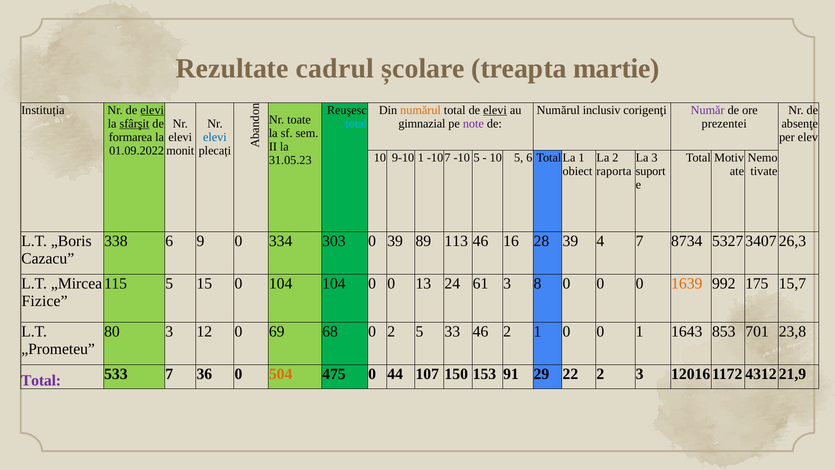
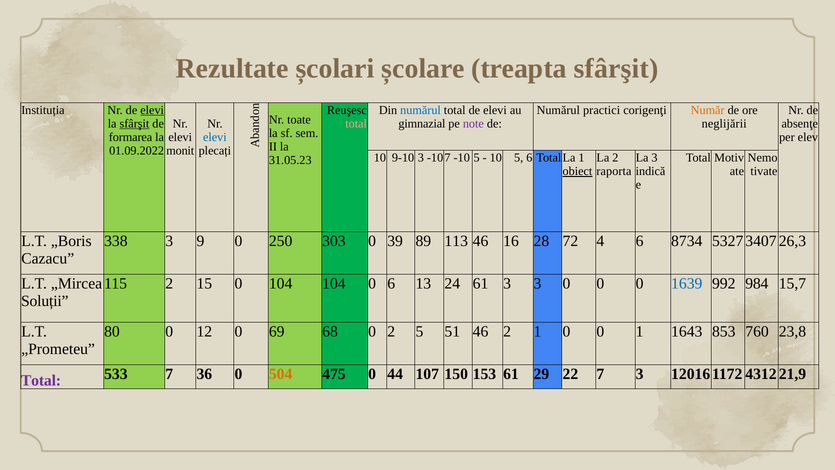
cadrul: cadrul -> școlari (335, 68)
treapta martie: martie -> sfârşit (616, 68)
numărul colour: orange -> blue (421, 110)
elevi underline: present -> none (495, 110)
inclusiv: inclusiv -> practici (602, 110)
Număr colour: purple -> orange (708, 110)
total colour: light blue -> pink (356, 123)
prezentei: prezentei -> neglijării (724, 123)
9-10 1: 1 -> 3 (421, 158)
obiect underline: none -> present (577, 171)
suport: suport -> indică (651, 171)
338 6: 6 -> 3 (169, 241)
334: 334 -> 250 (281, 241)
28 39: 39 -> 72 (570, 241)
4 7: 7 -> 6 (640, 241)
115 5: 5 -> 2 (169, 284)
104 0 0: 0 -> 6 (391, 284)
3 8: 8 -> 3 (538, 284)
1639 colour: orange -> blue (687, 284)
175: 175 -> 984 (757, 284)
Fizice: Fizice -> Soluții (45, 301)
80 3: 3 -> 0 (169, 331)
33: 33 -> 51 (452, 331)
701: 701 -> 760 (757, 331)
153 91: 91 -> 61 (511, 374)
22 2: 2 -> 7 (600, 374)
